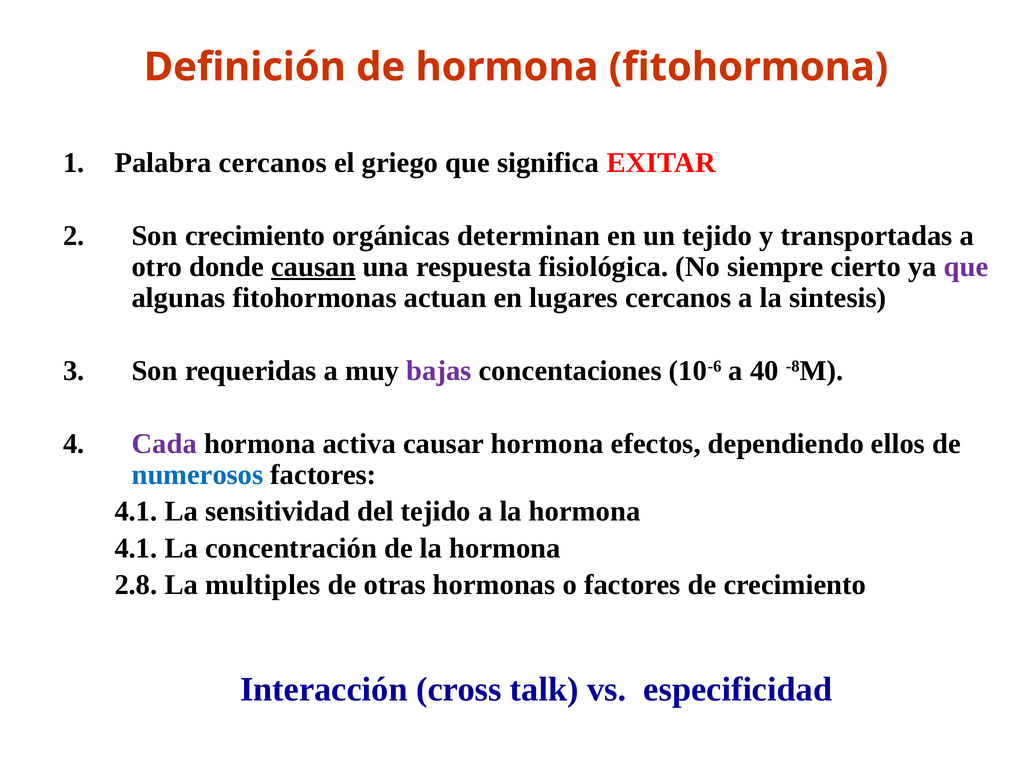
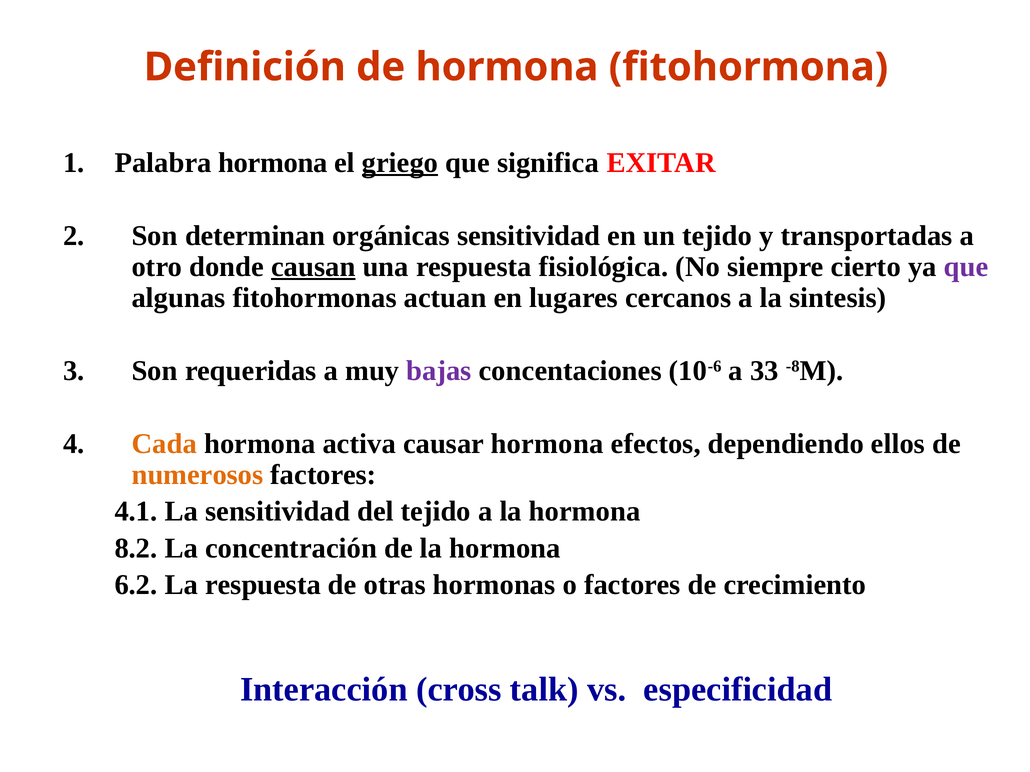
Palabra cercanos: cercanos -> hormona (273, 163)
griego underline: none -> present (400, 163)
Son crecimiento: crecimiento -> determinan (255, 236)
orgánicas determinan: determinan -> sensitividad (529, 236)
40: 40 -> 33 (764, 371)
Cada colour: purple -> orange (164, 444)
numerosos colour: blue -> orange (198, 475)
4.1: 4.1 -> 8.2 (136, 548)
2.8: 2.8 -> 6.2 (136, 585)
La multiples: multiples -> respuesta (263, 585)
